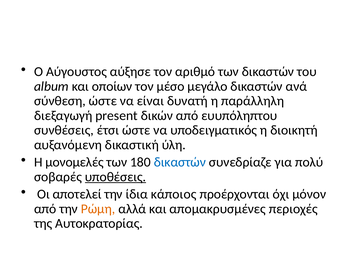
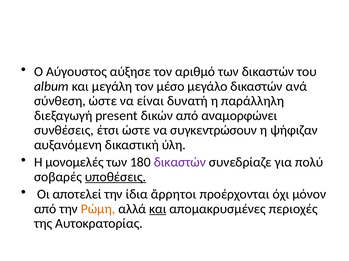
οποίων: οποίων -> μεγάλη (112, 87)
ευυπόληπτου: ευυπόληπτου -> αναμορφώνει (239, 116)
υποδειγματικός: υποδειγματικός -> συγκεντρώσουν (214, 131)
διοικητή: διοικητή -> ψήφιζαν (294, 131)
δικαστών colour: blue -> purple (180, 163)
κάποιος: κάποιος -> ἄρρητοι (174, 195)
και underline: none -> present (158, 209)
